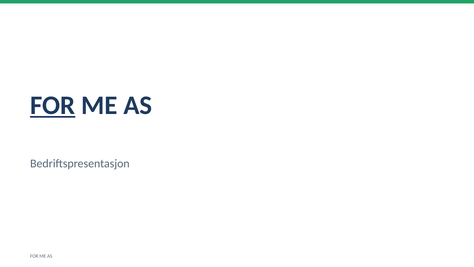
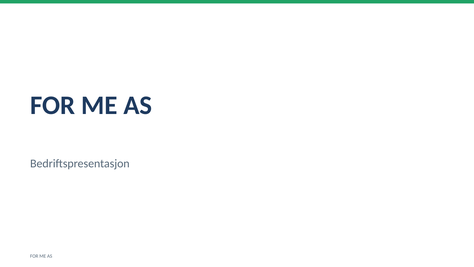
FOR underline: present -> none (53, 105)
